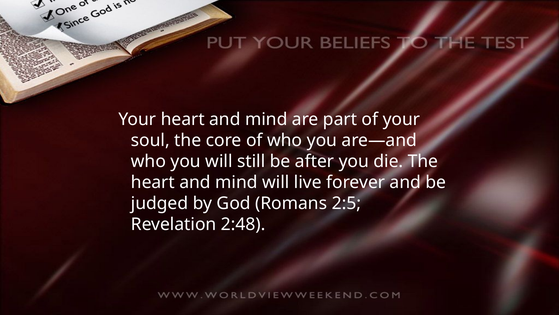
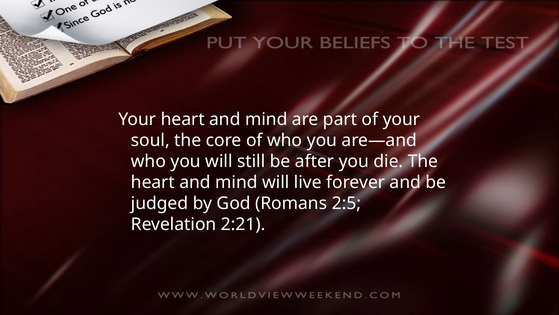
2:48: 2:48 -> 2:21 (243, 224)
